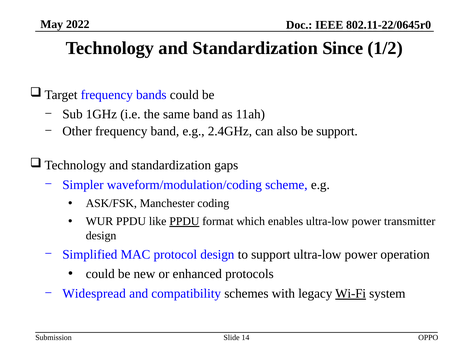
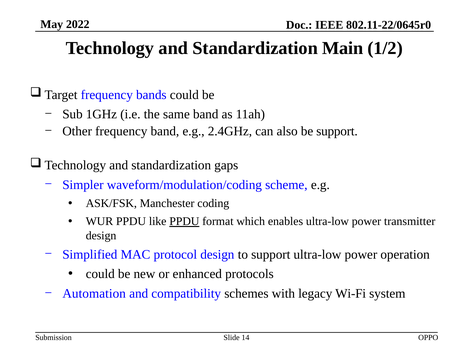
Since: Since -> Main (343, 48)
Widespread: Widespread -> Automation (94, 293)
Wi-Fi underline: present -> none (351, 293)
